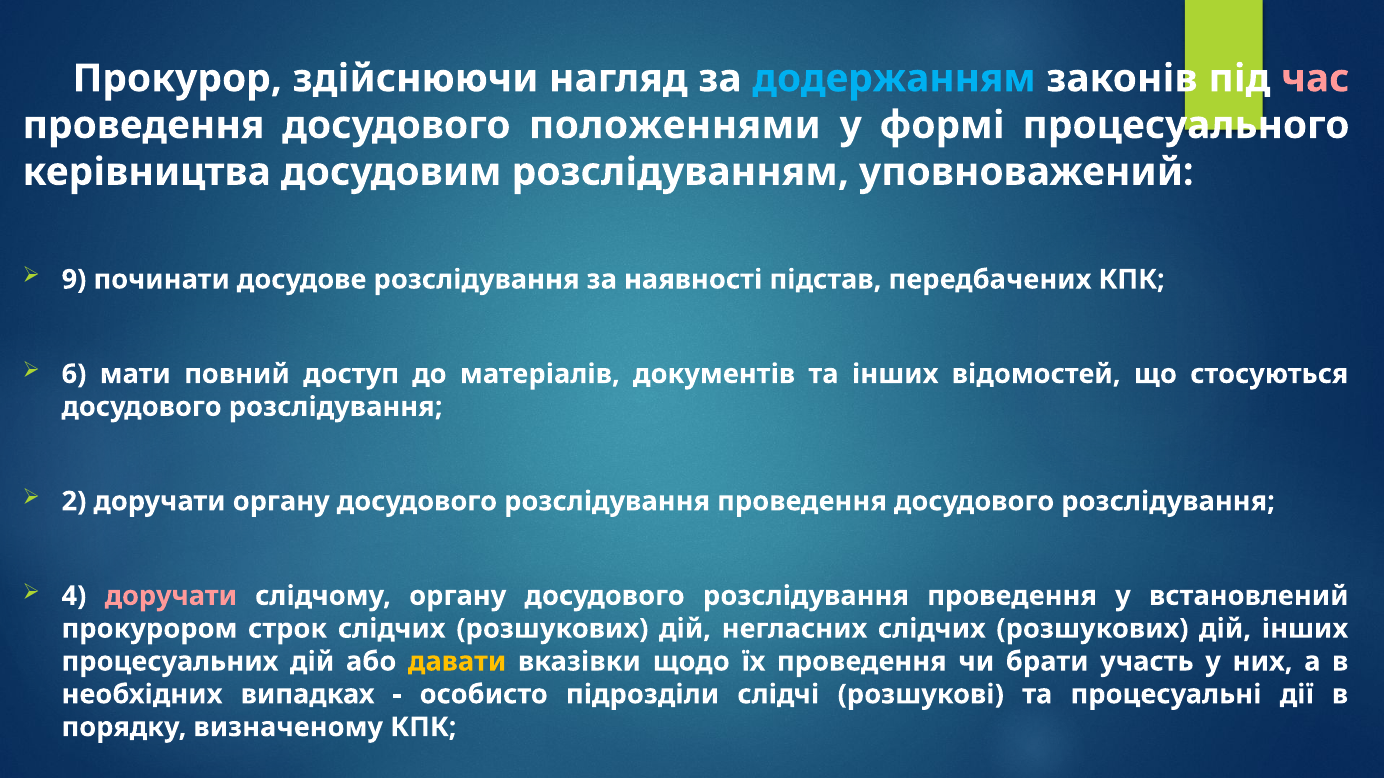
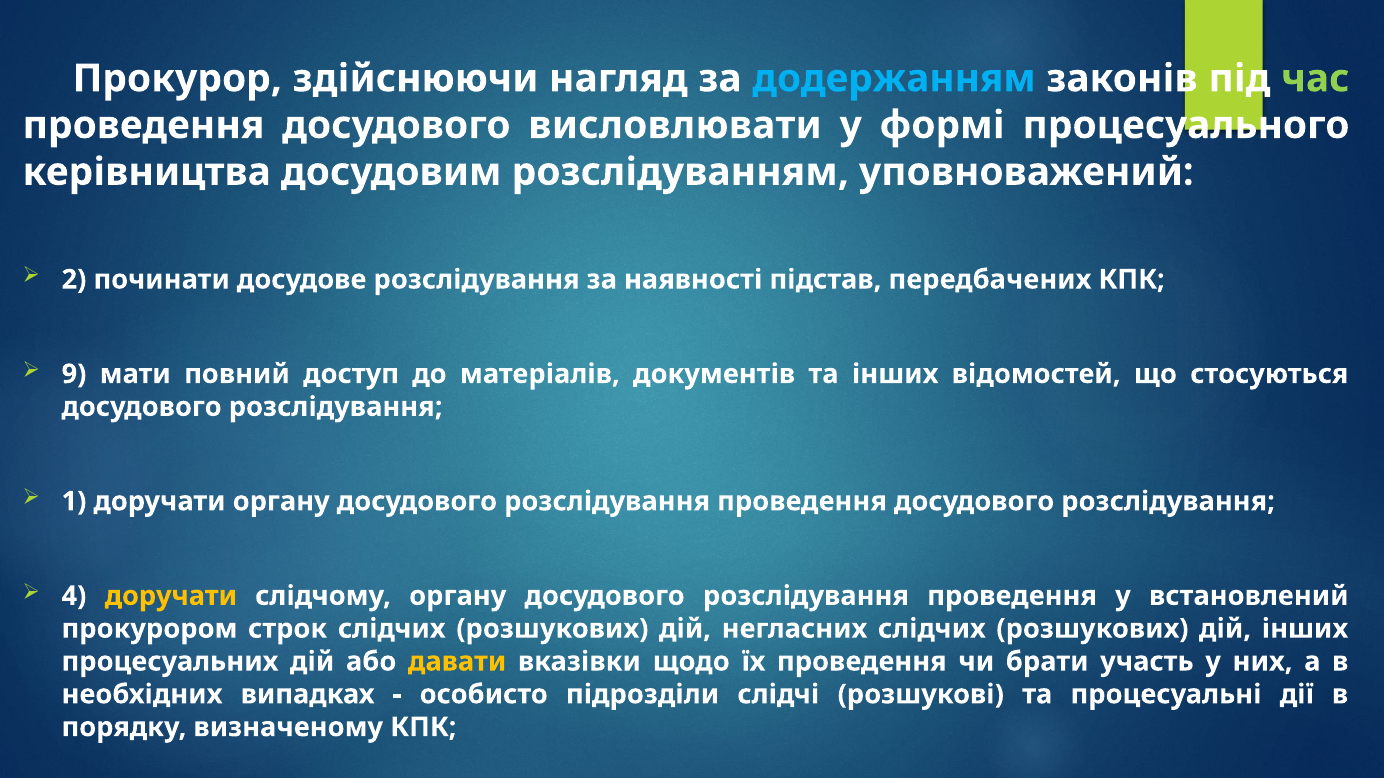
час colour: pink -> light green (1315, 79)
положеннями: положеннями -> висловлювати (675, 125)
9: 9 -> 2 (74, 280)
6: 6 -> 9 (74, 374)
2: 2 -> 1 (74, 502)
доручати colour: pink -> yellow (171, 596)
